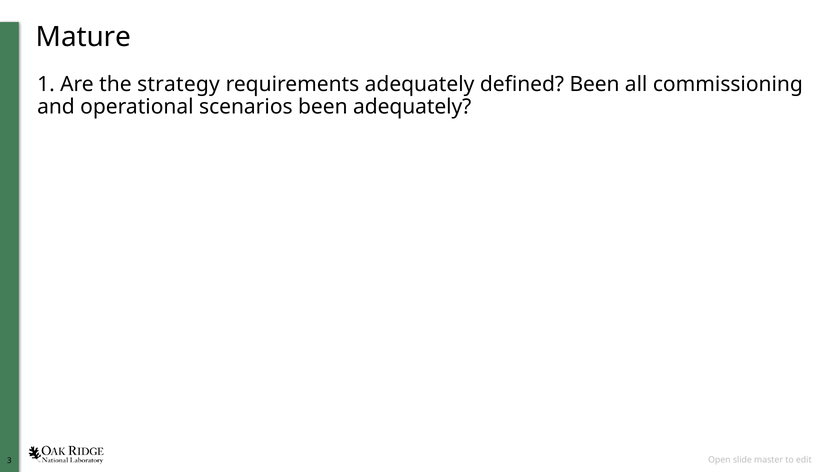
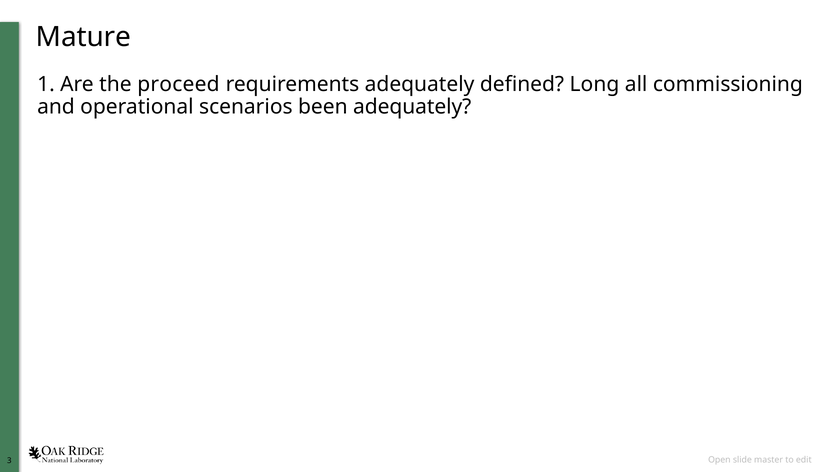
strategy: strategy -> proceed (178, 84)
defined Been: Been -> Long (594, 84)
